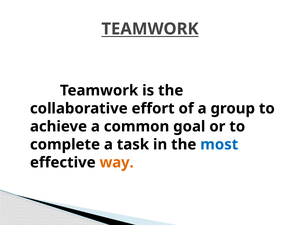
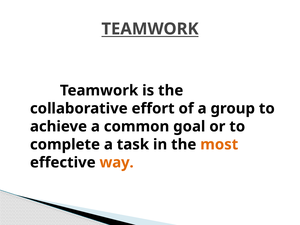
most colour: blue -> orange (219, 144)
